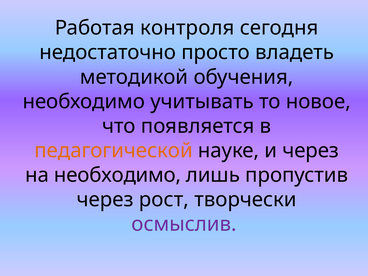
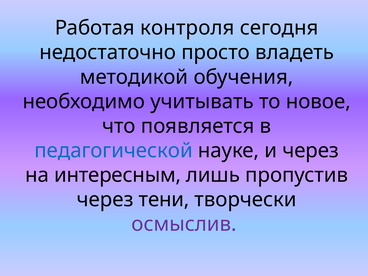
педагогической colour: orange -> blue (114, 151)
на необходимо: необходимо -> интересным (118, 175)
рост: рост -> тени (164, 200)
